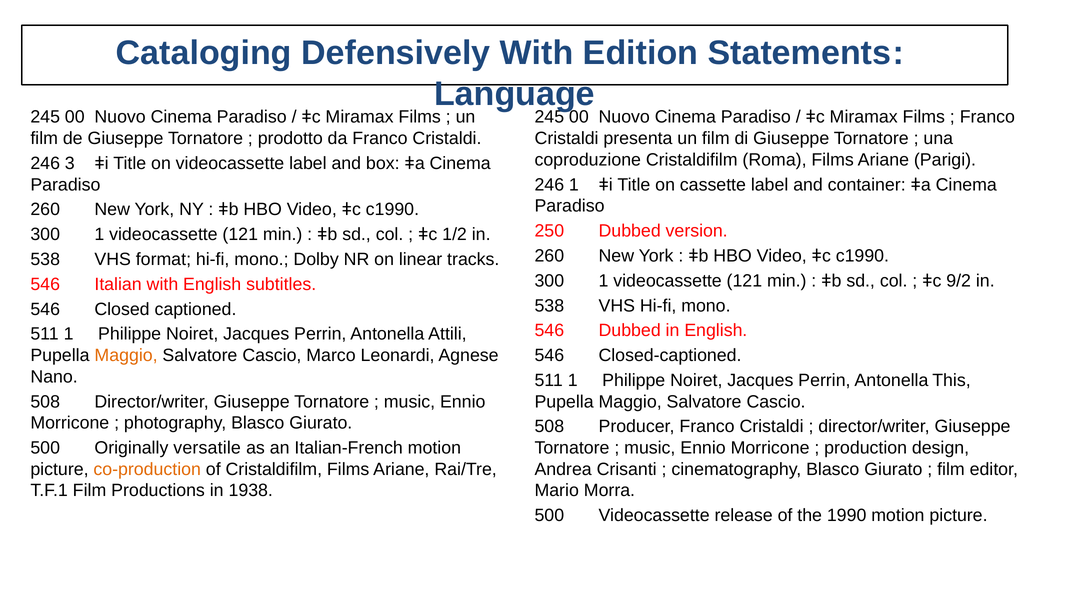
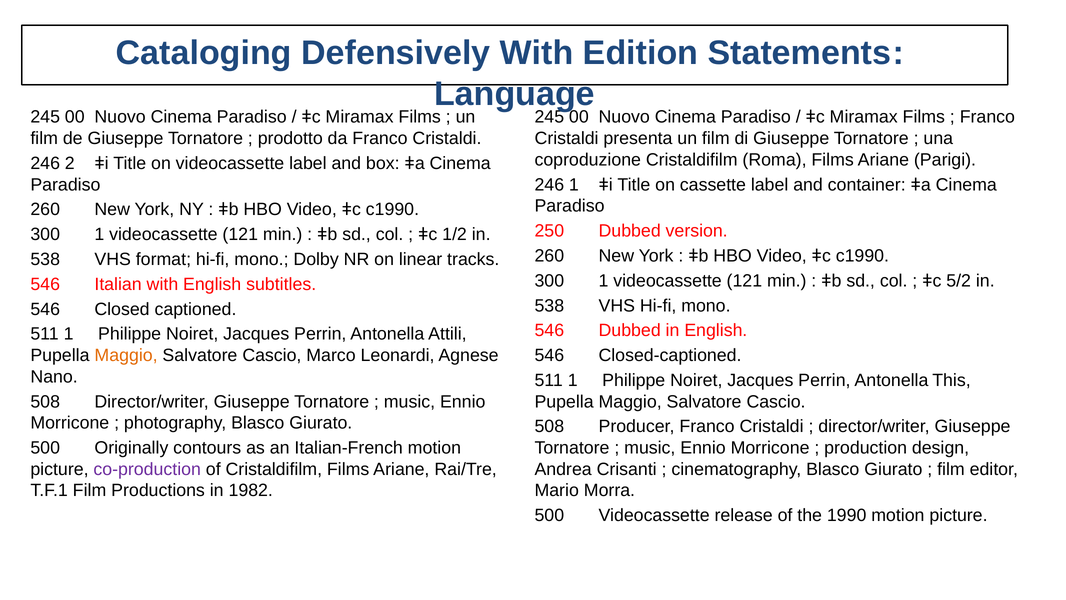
3: 3 -> 2 (70, 163)
9/2: 9/2 -> 5/2 (959, 281)
versatile: versatile -> contours (207, 448)
co-production colour: orange -> purple (147, 469)
1938: 1938 -> 1982 (251, 490)
